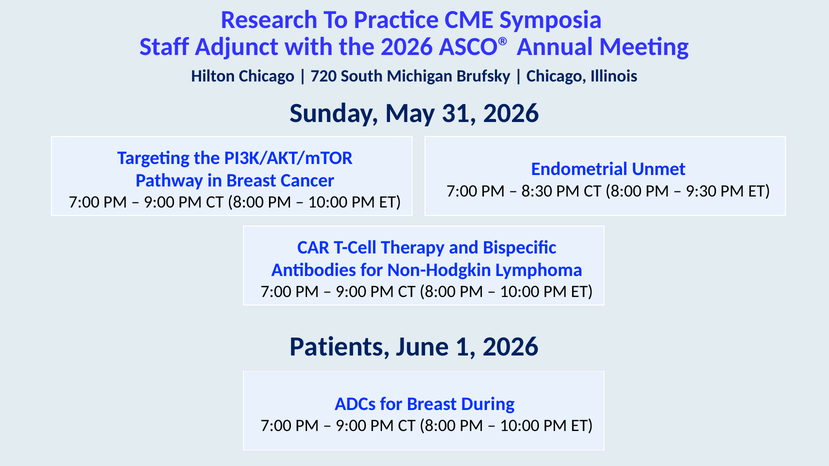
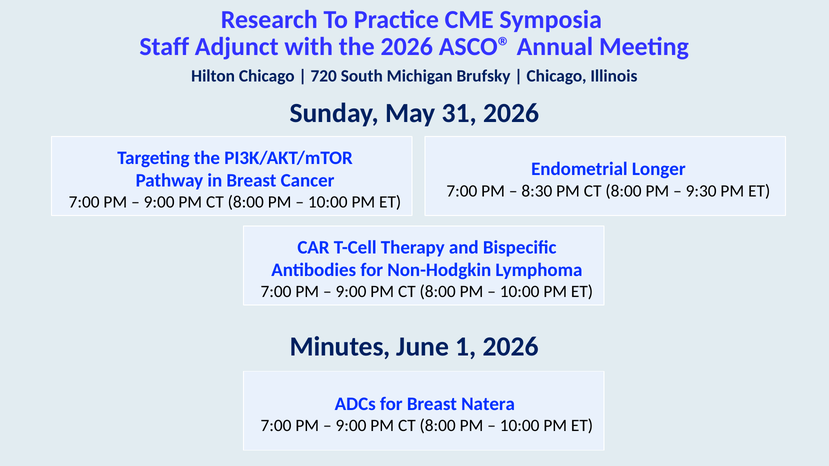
Unmet: Unmet -> Longer (659, 169)
Patients: Patients -> Minutes (340, 347)
During: During -> Natera (488, 404)
